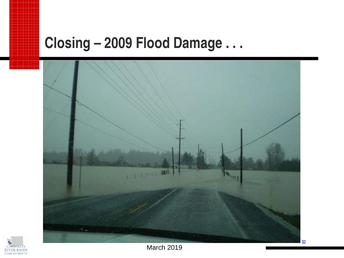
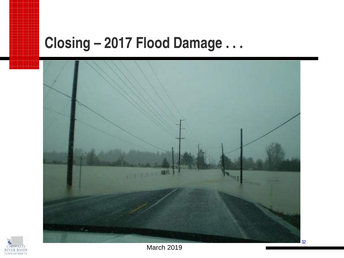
2009: 2009 -> 2017 (118, 43)
